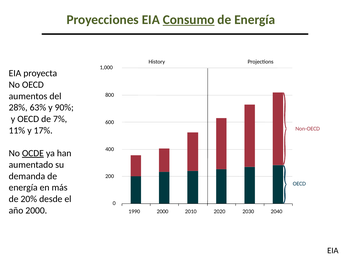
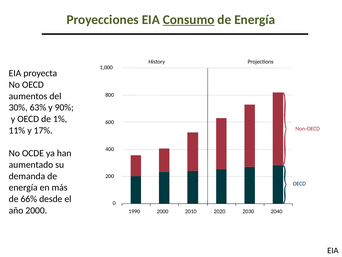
28%: 28% -> 30% (18, 107)
7%: 7% -> 1% (60, 119)
OCDE underline: present -> none (33, 153)
20%: 20% -> 66% (29, 199)
